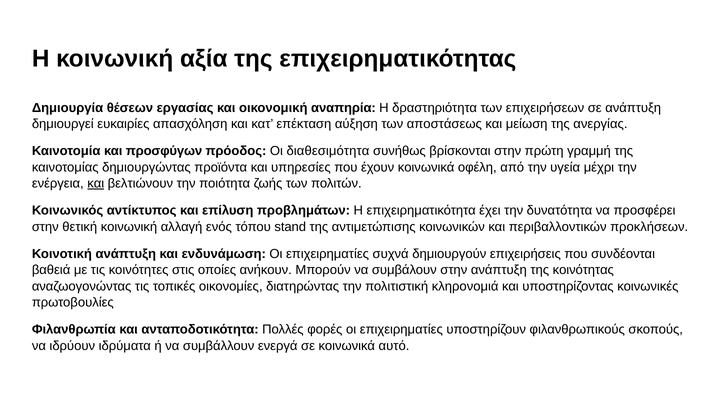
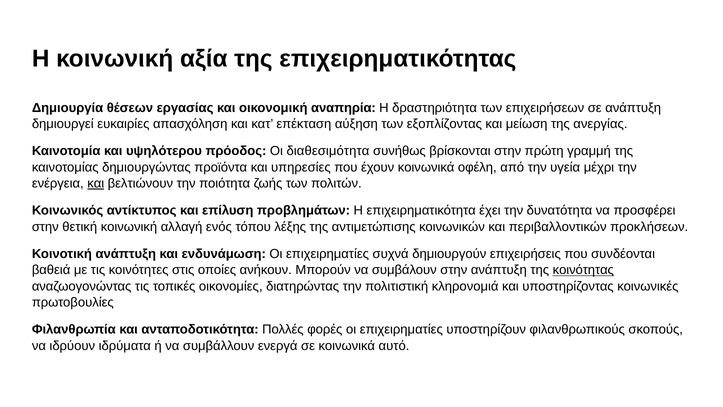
αποστάσεως: αποστάσεως -> εξοπλίζοντας (444, 124)
προσφύγων: προσφύγων -> υψηλότερου (164, 151)
stand: stand -> λέξης (290, 227)
κοινότητας underline: none -> present (583, 270)
